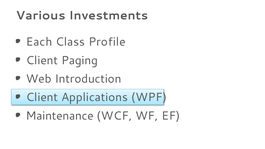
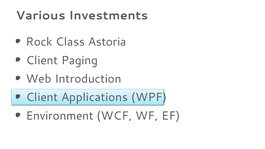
Each: Each -> Rock (39, 42)
Profile: Profile -> Astoria (107, 42)
Maintenance: Maintenance -> Environment (60, 116)
